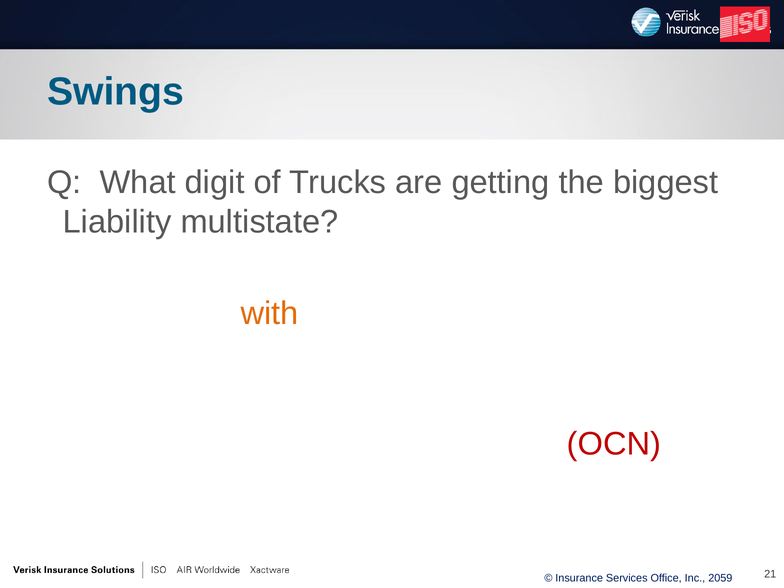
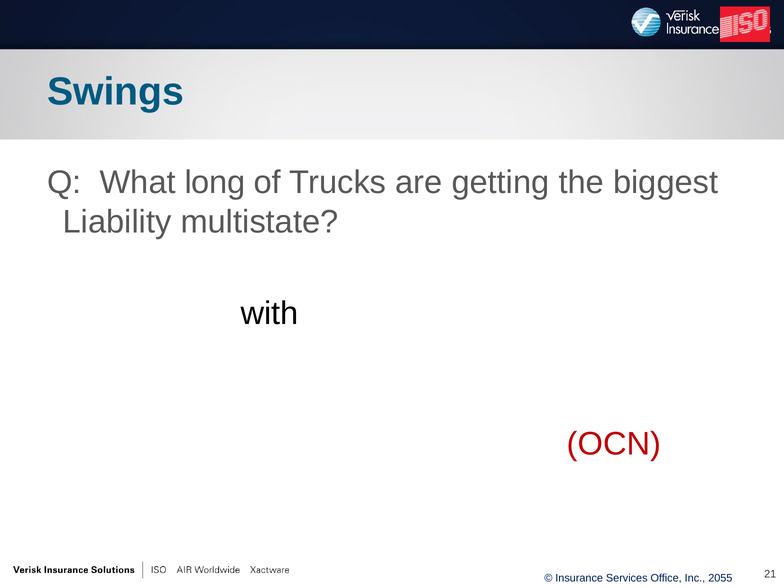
digit: digit -> long (215, 183)
with colour: orange -> black (270, 313)
2059: 2059 -> 2055 (720, 578)
